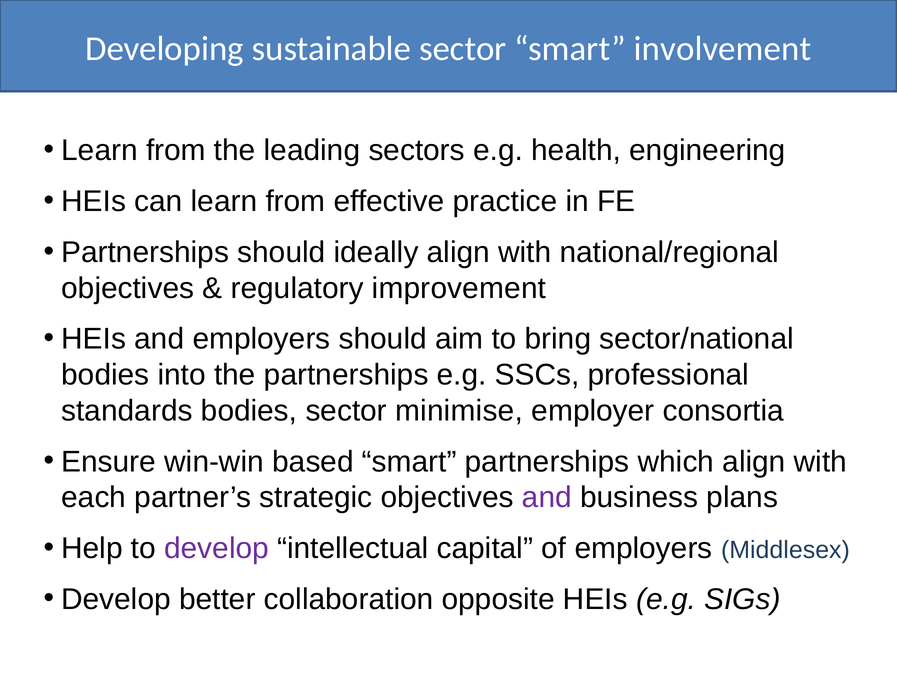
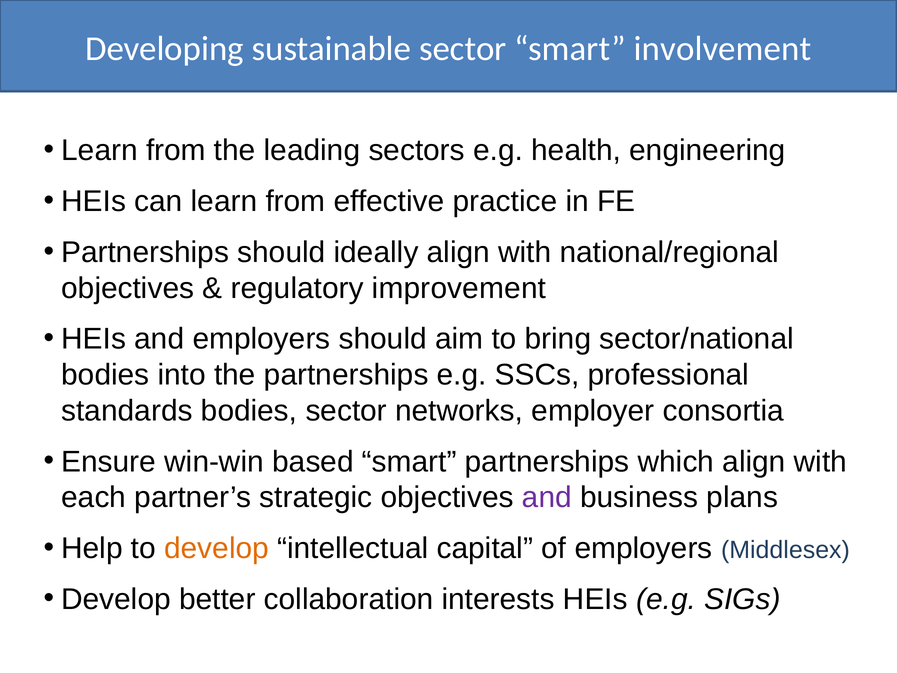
minimise: minimise -> networks (459, 411)
develop colour: purple -> orange (217, 548)
opposite: opposite -> interests (498, 599)
